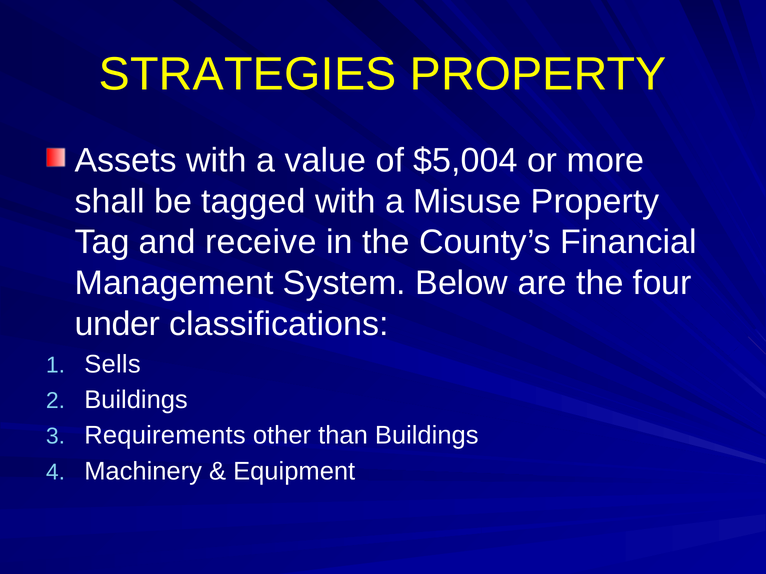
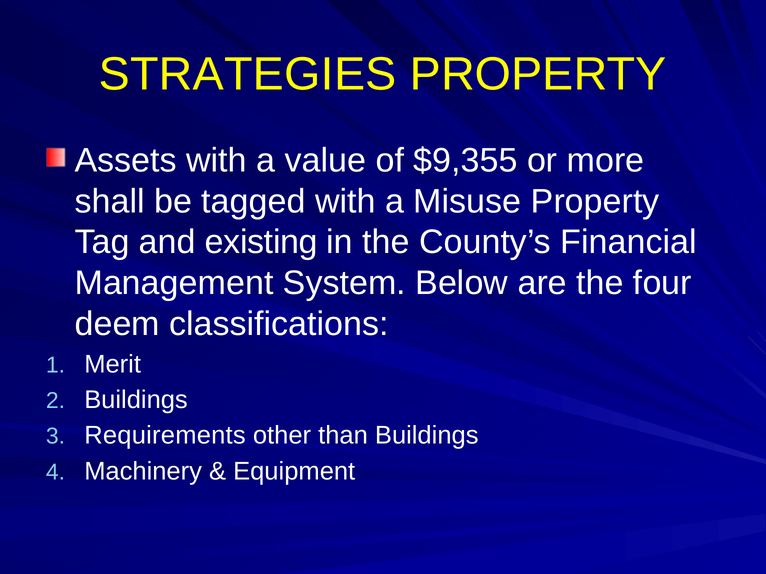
$5,004: $5,004 -> $9,355 (465, 161)
receive: receive -> existing (261, 242)
under: under -> deem (117, 324)
Sells: Sells -> Merit (113, 364)
